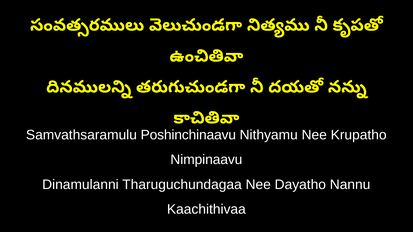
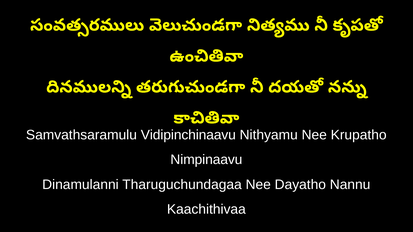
Poshinchinaavu: Poshinchinaavu -> Vidipinchinaavu (188, 135)
